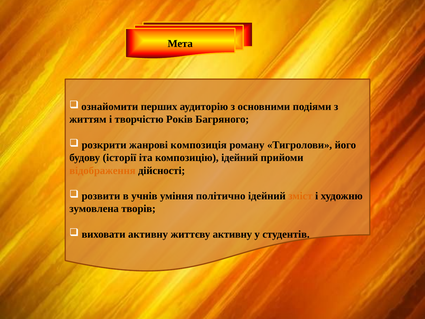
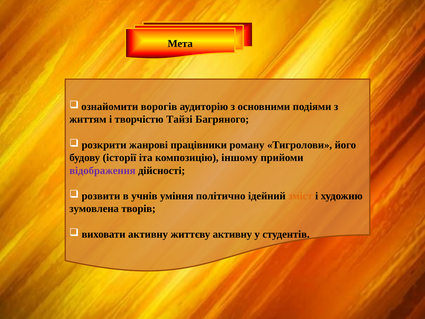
перших: перших -> ворогів (159, 107)
Років: Років -> Тайзі (179, 119)
композиція: композиція -> працівники (199, 145)
композицію ідейний: ідейний -> іншому (240, 158)
відображення colour: orange -> purple (102, 170)
